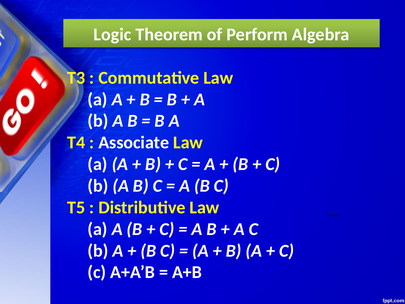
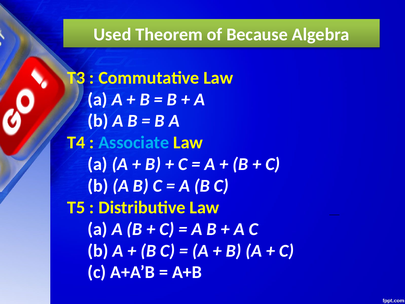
Logic: Logic -> Used (112, 34)
Perform: Perform -> Because (257, 34)
Associate colour: white -> light blue (134, 143)
